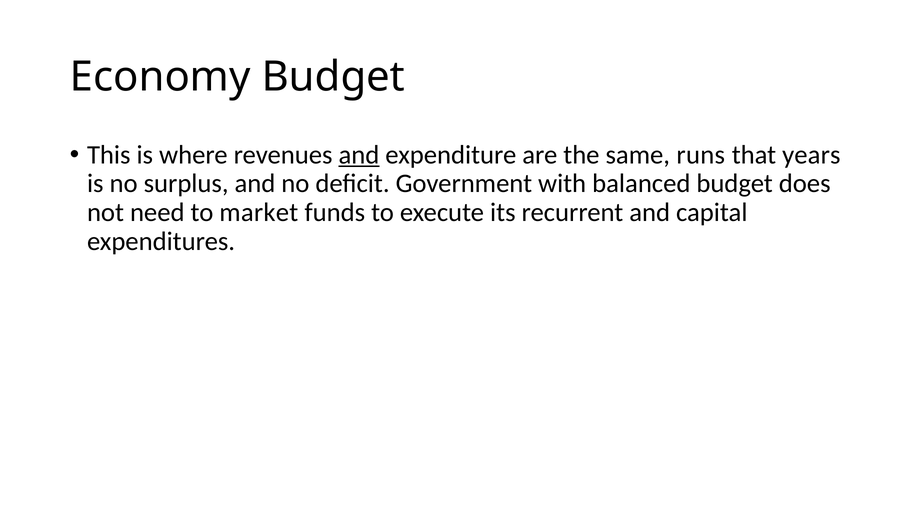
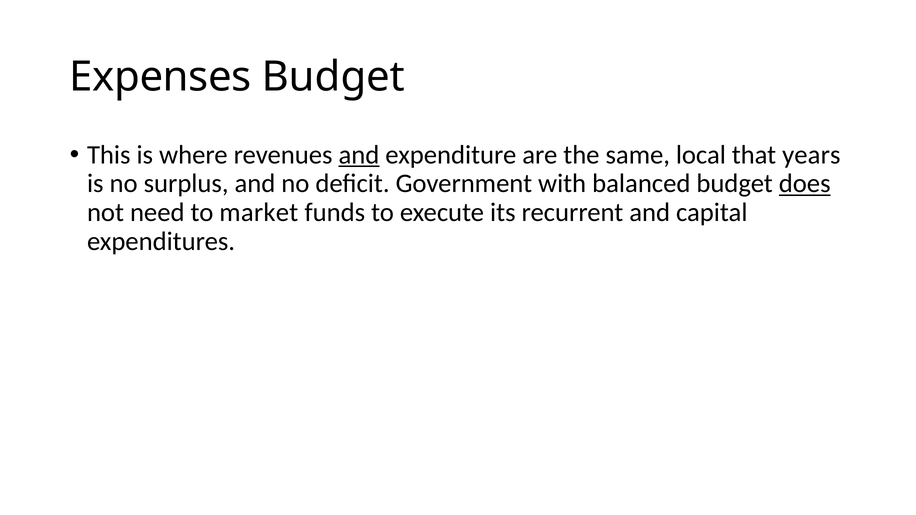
Economy: Economy -> Expenses (160, 77)
runs: runs -> local (701, 155)
does underline: none -> present (805, 184)
